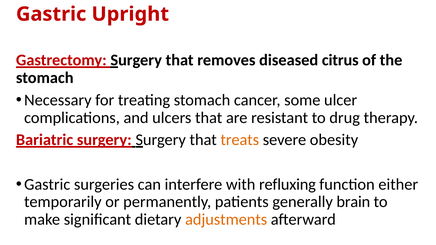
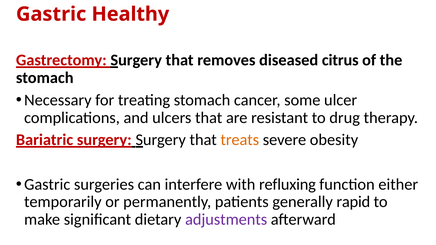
Upright: Upright -> Healthy (130, 14)
brain: brain -> rapid (353, 202)
adjustments colour: orange -> purple (226, 220)
